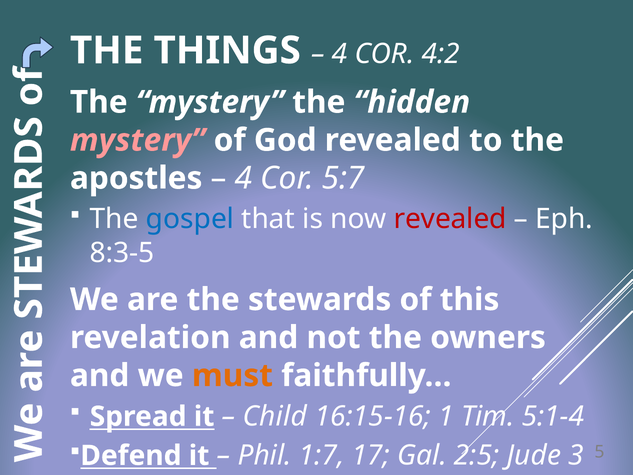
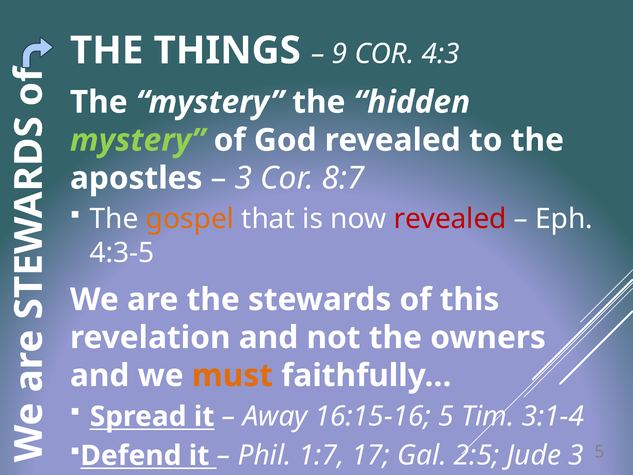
4: 4 -> 9 (340, 54)
4:2: 4:2 -> 4:3 (441, 54)
mystery colour: pink -> light green (138, 140)
4: 4 -> 3 (243, 178)
5:7: 5:7 -> 8:7 (343, 178)
gospel colour: blue -> orange (190, 219)
8:3-5: 8:3-5 -> 4:3-5 (122, 253)
Child: Child -> Away (275, 416)
16:15-16 1: 1 -> 5 (446, 416)
5:1-4: 5:1-4 -> 3:1-4 (553, 416)
